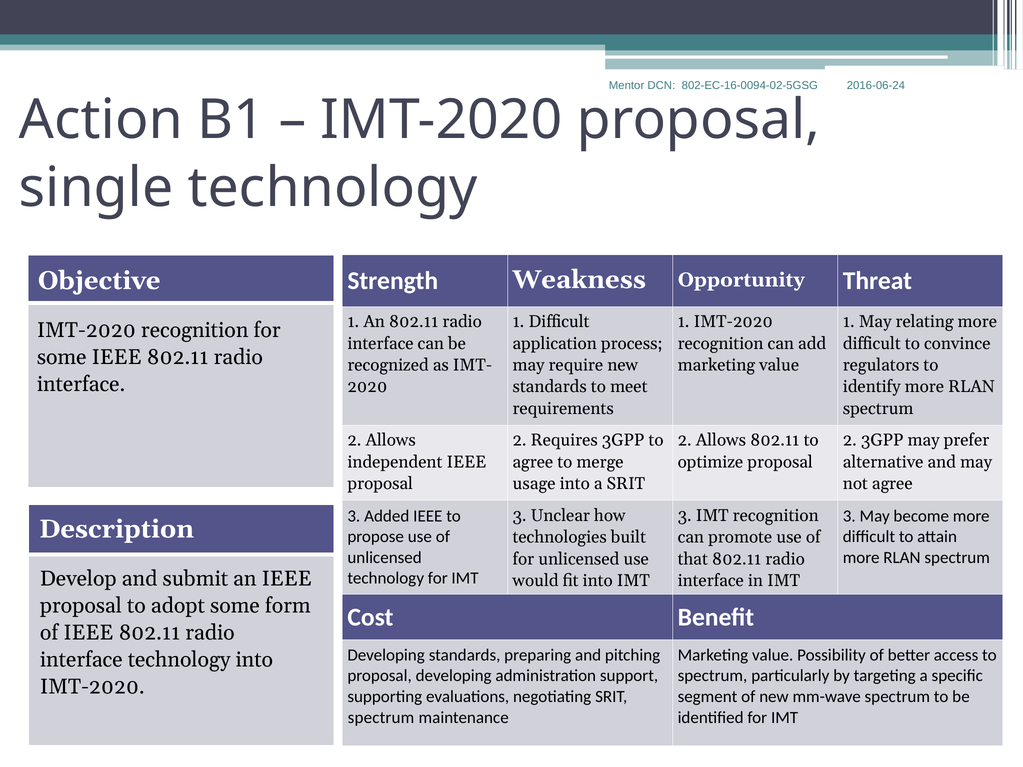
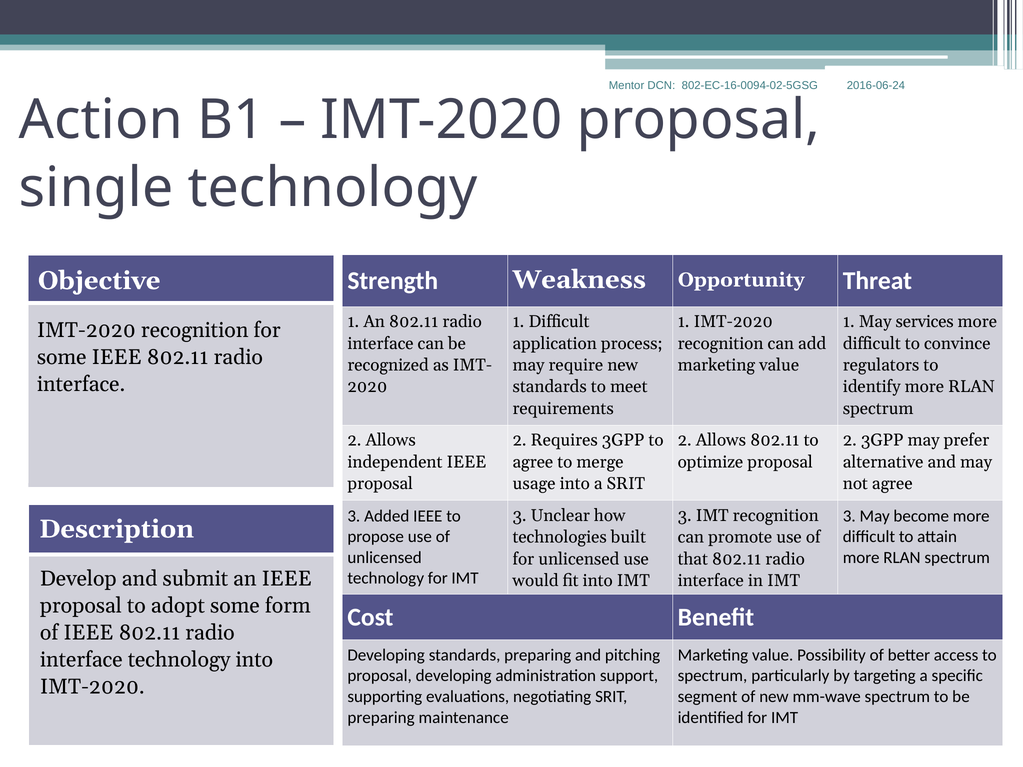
relating: relating -> services (925, 322)
spectrum: spectrum -> preparing (381, 718)
